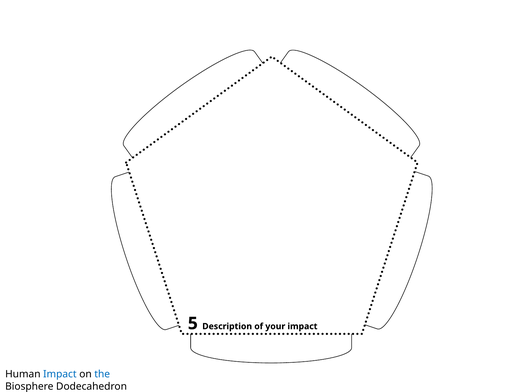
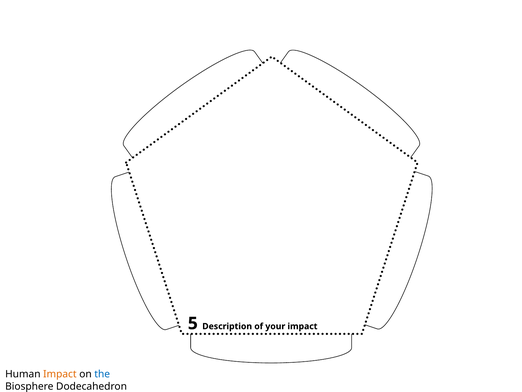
Impact colour: blue -> orange (60, 374)
